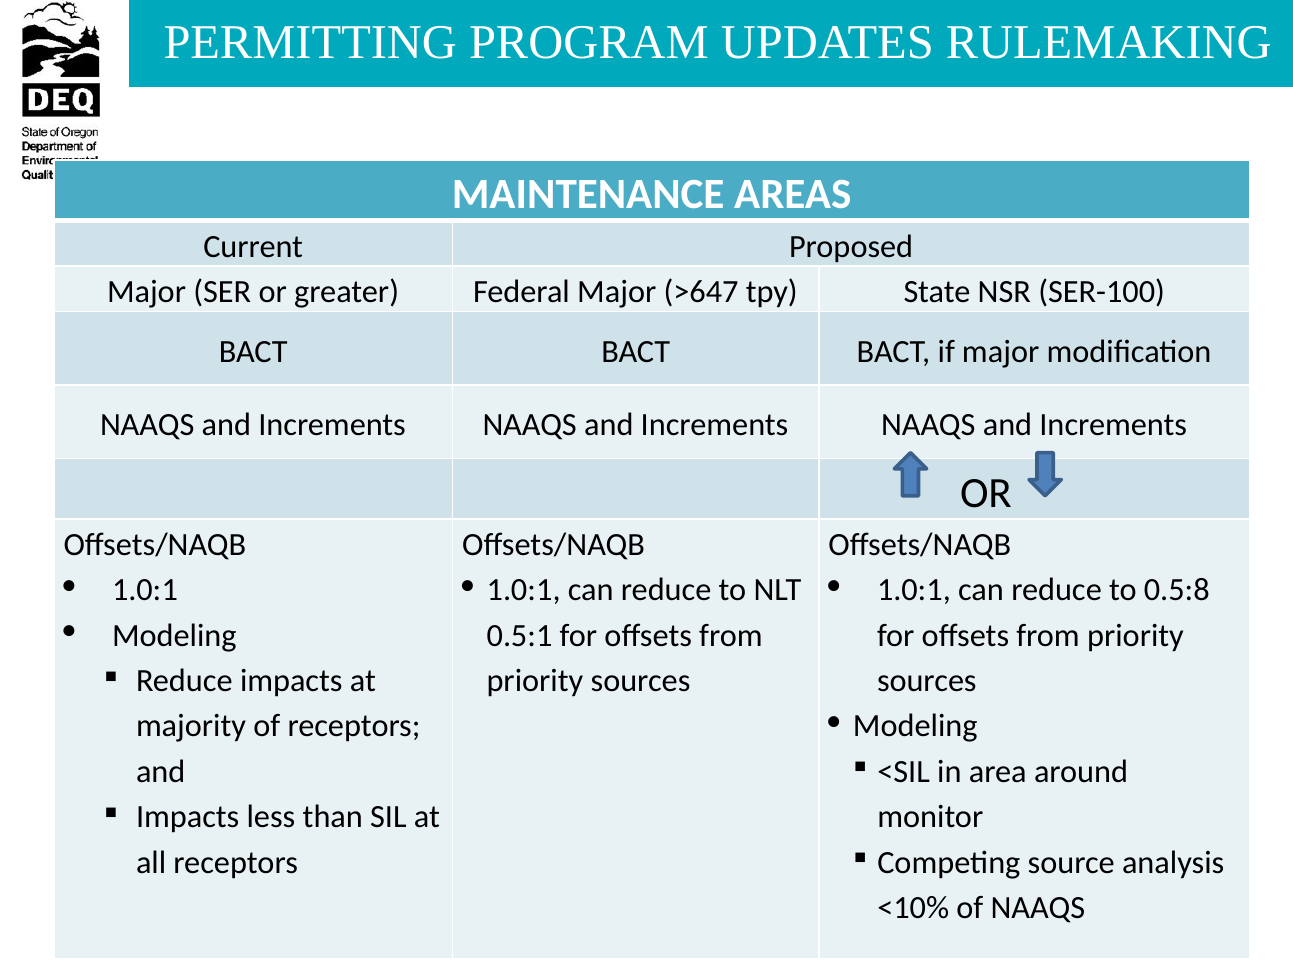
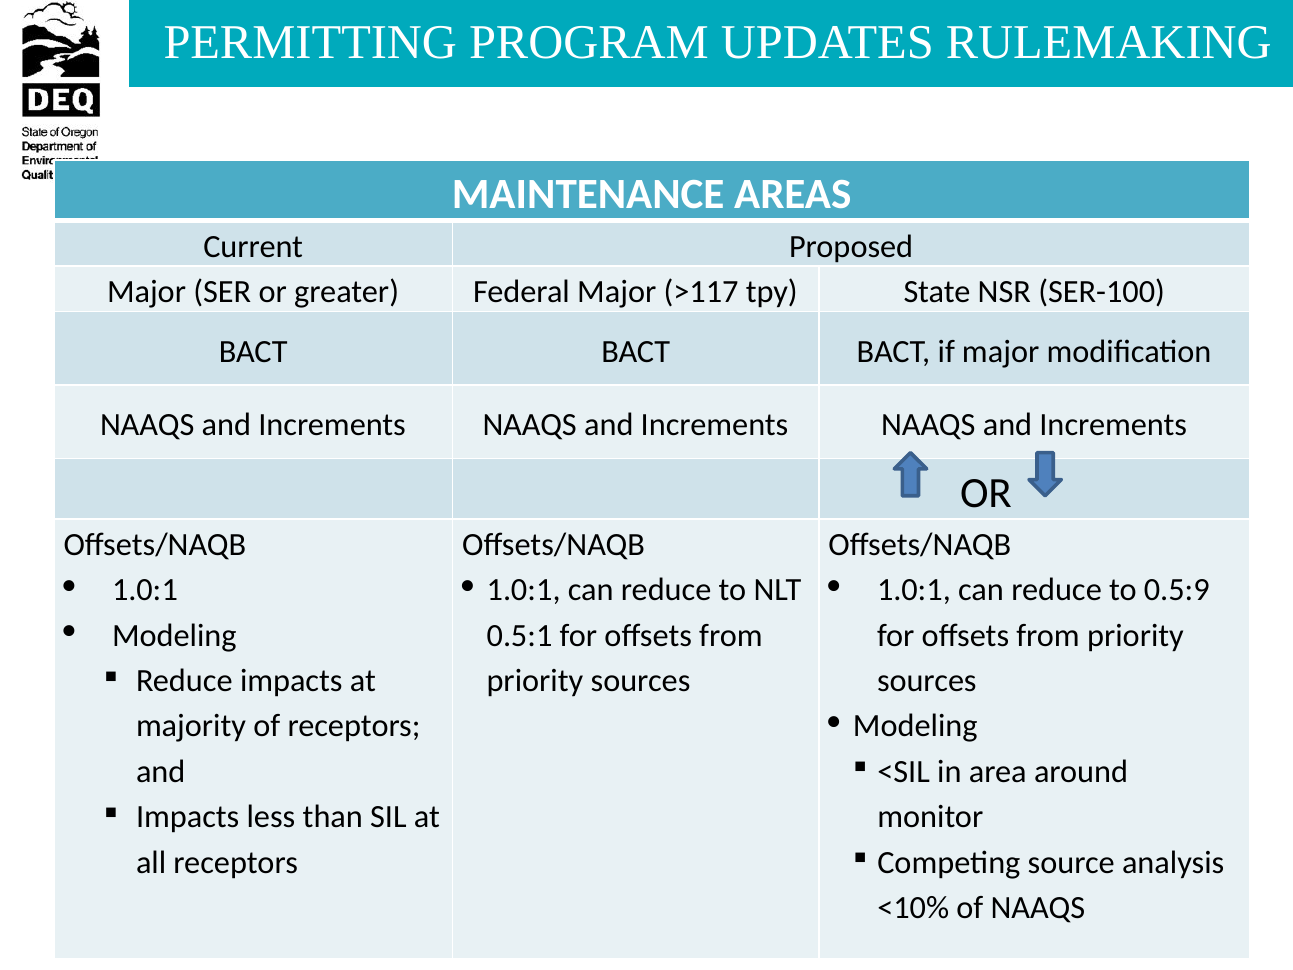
>647: >647 -> >117 (701, 292)
0.5:8: 0.5:8 -> 0.5:9 (1177, 590)
